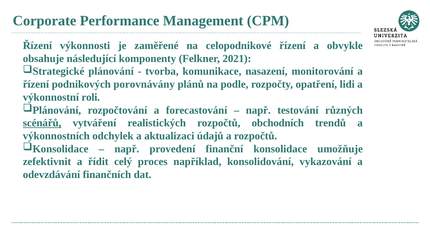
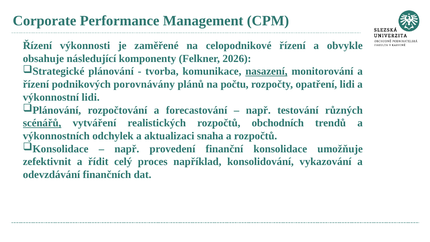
2021: 2021 -> 2026 (237, 58)
nasazení underline: none -> present (266, 71)
podle: podle -> počtu (235, 84)
výkonnostní roli: roli -> lidi (91, 97)
údajů: údajů -> snaha (210, 136)
